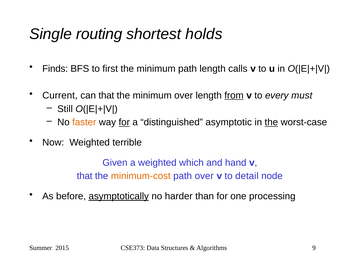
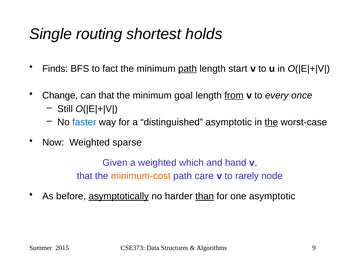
first: first -> fact (110, 69)
path underline: none -> present (188, 69)
calls: calls -> start (238, 69)
Current: Current -> Change (60, 95)
minimum over: over -> goal (184, 95)
must: must -> once (302, 95)
faster colour: orange -> blue (84, 122)
for underline: present -> none (124, 122)
terrible: terrible -> sparse (127, 142)
path over: over -> care (204, 176)
detail: detail -> rarely (247, 176)
than underline: none -> present (205, 196)
one processing: processing -> asymptotic (272, 196)
